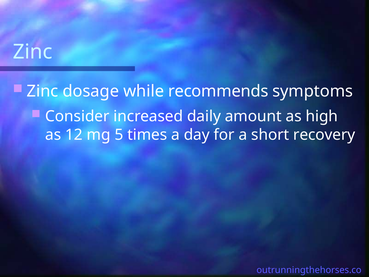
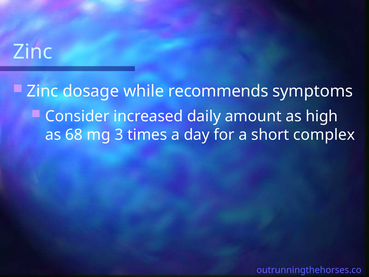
12: 12 -> 68 (74, 135)
5: 5 -> 3 (119, 135)
recovery: recovery -> complex (324, 135)
